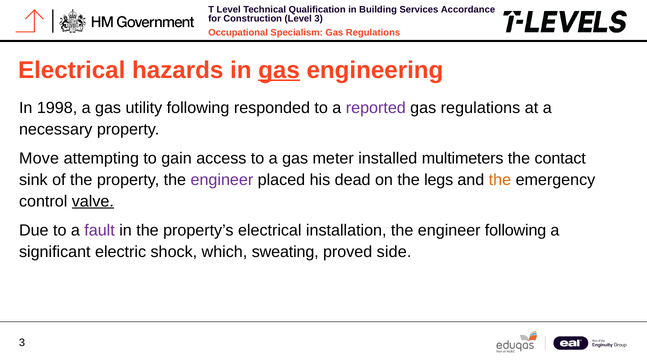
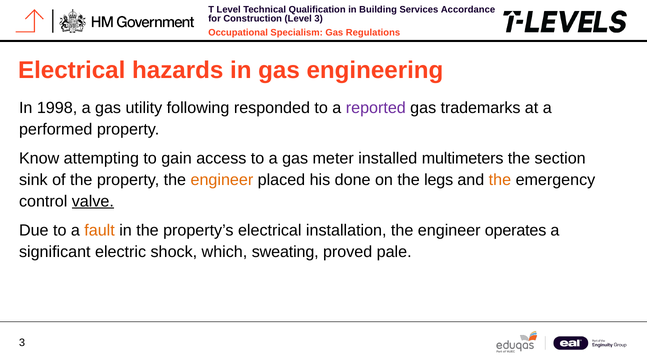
gas underline: present -> none (279, 70)
regulations: regulations -> trademarks (481, 108)
necessary: necessary -> performed (56, 129)
Move: Move -> Know (39, 158)
contact: contact -> section (560, 158)
engineer colour: purple -> orange (222, 180)
dead: dead -> done (353, 180)
fault colour: purple -> orange (100, 230)
engineer following: following -> operates (516, 230)
side: side -> pale (394, 252)
